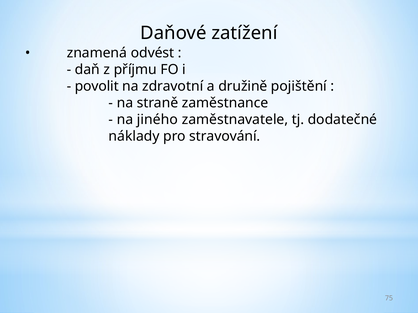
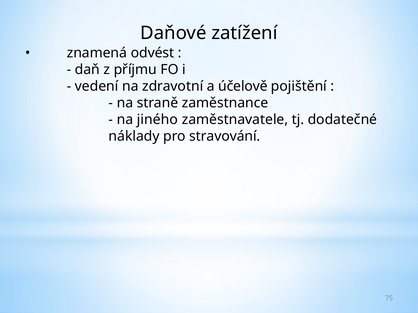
povolit: povolit -> vedení (97, 86)
družině: družině -> účelově (243, 86)
